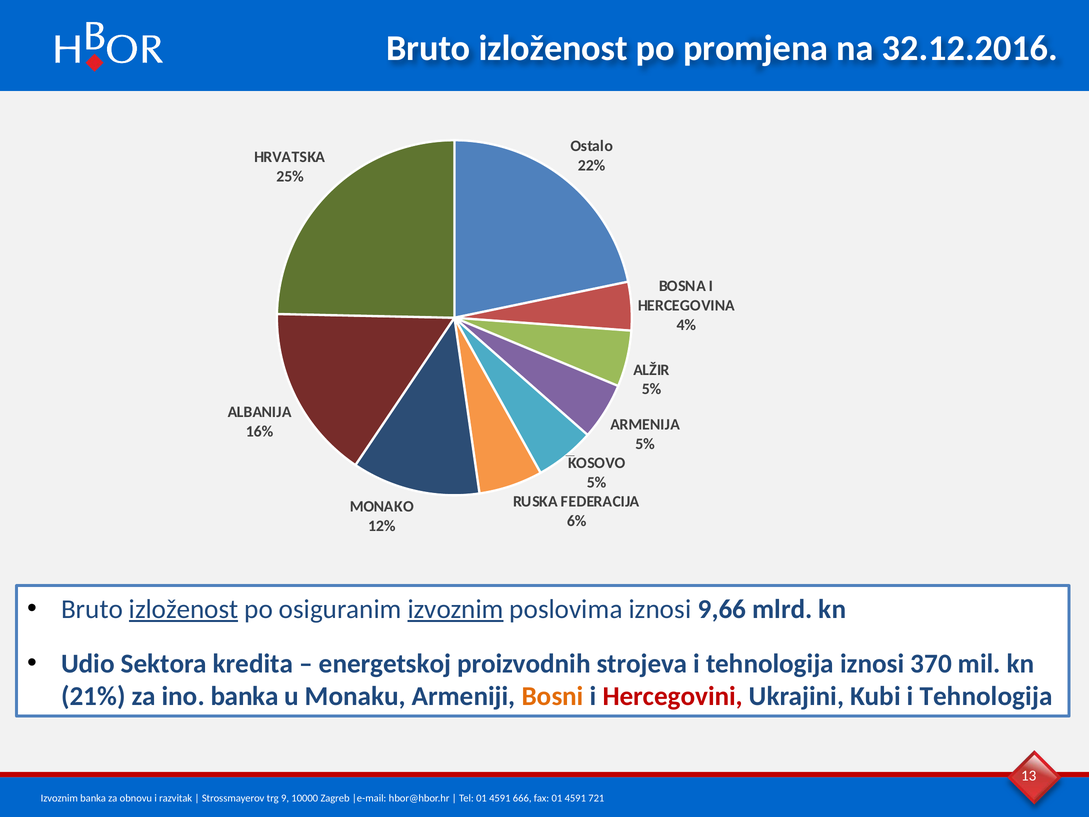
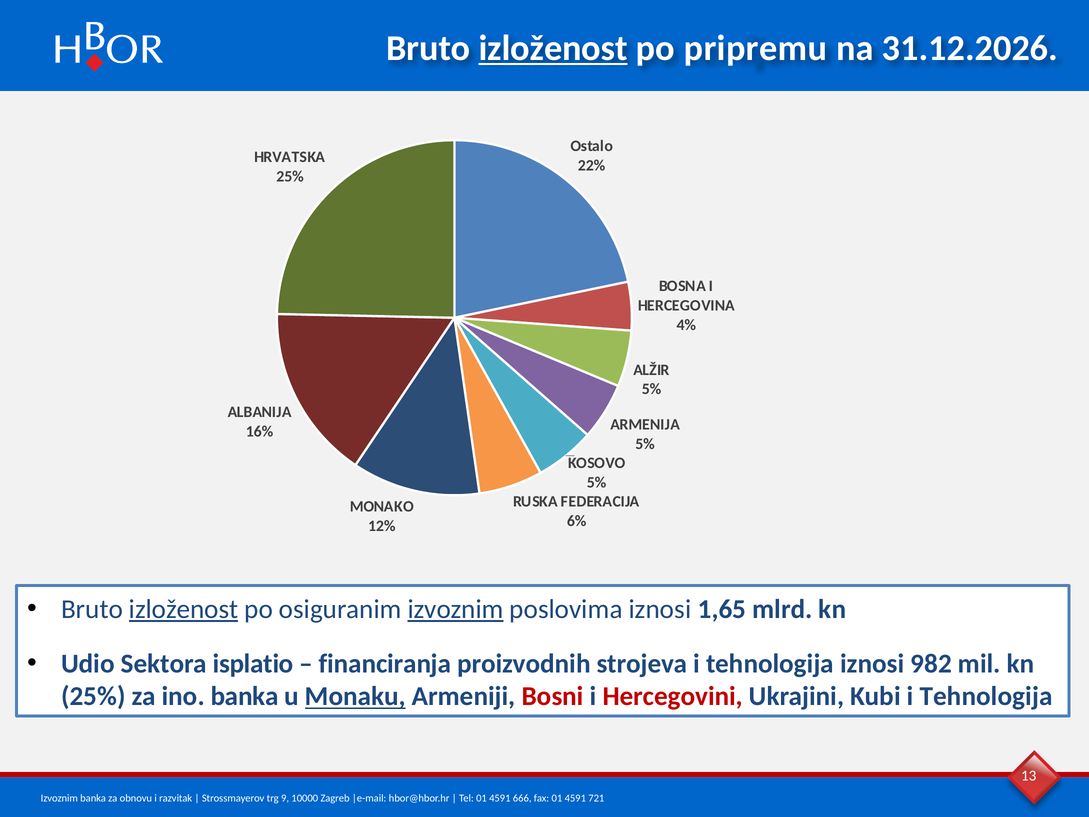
izloženost underline: none -> present (553, 48)
promjena: promjena -> pripremu (755, 48)
32.12.2016: 32.12.2016 -> 31.12.2026 (970, 48)
9,66: 9,66 -> 1,65 (722, 609)
kredita: kredita -> isplatio (253, 664)
energetskoj: energetskoj -> financiranja (385, 664)
370: 370 -> 982 (931, 664)
21%: 21% -> 25% (93, 696)
Monaku underline: none -> present (355, 696)
Bosni colour: orange -> red (553, 696)
